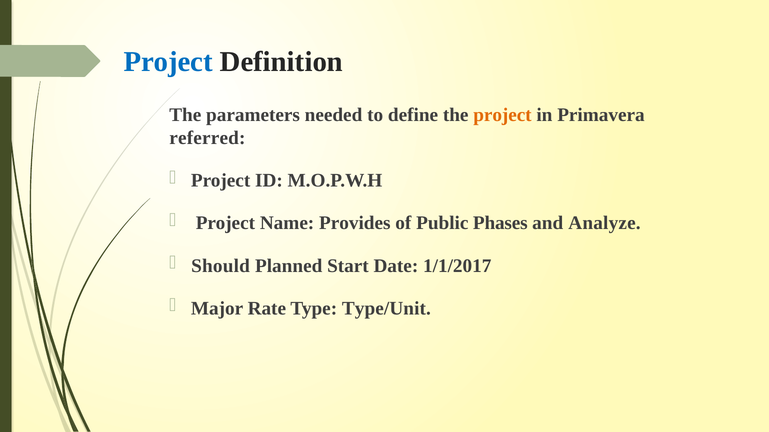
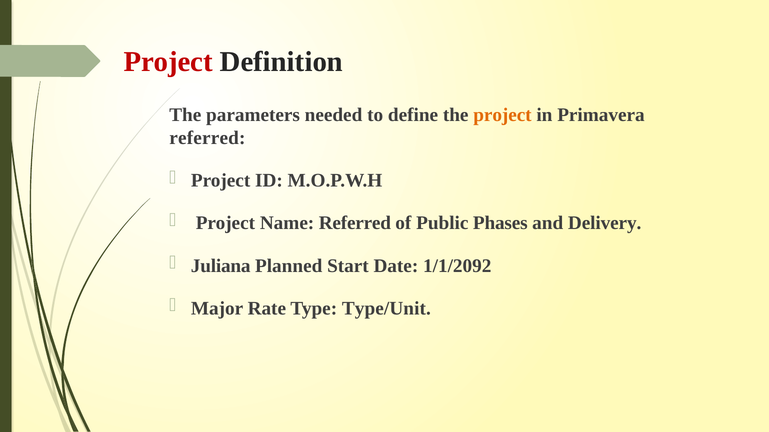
Project colour: blue -> red (168, 62)
Name Provides: Provides -> Referred (355, 223)
Analyze: Analyze -> Delivery (605, 223)
Should: Should -> Juliana (221, 266)
1/1/2017: 1/1/2017 -> 1/1/2092 (457, 266)
